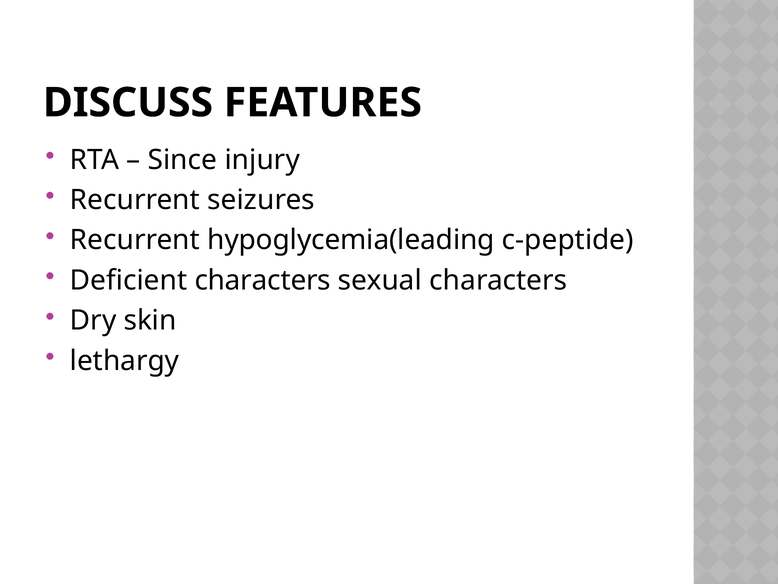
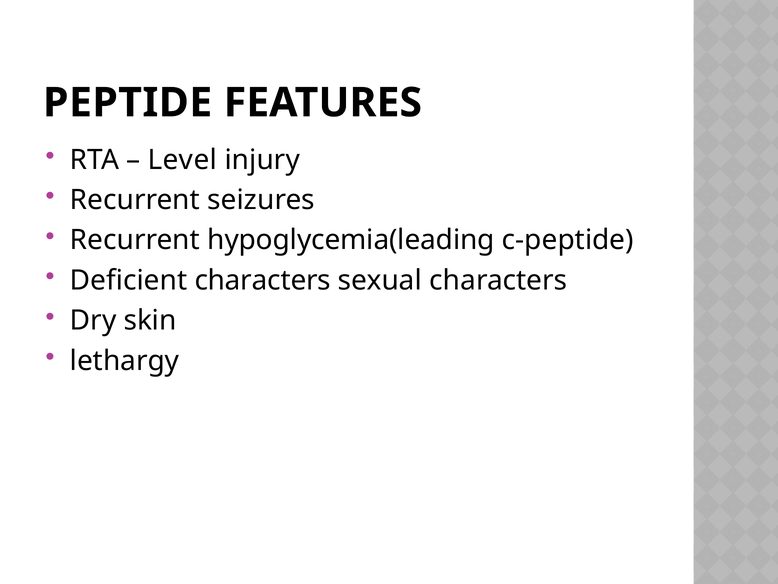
DISCUSS: DISCUSS -> PEPTIDE (128, 103)
Since: Since -> Level (182, 160)
